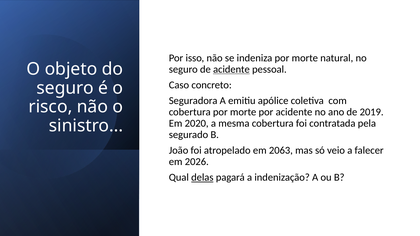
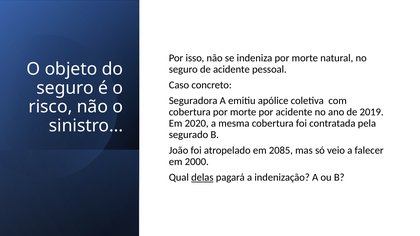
acidente underline: present -> none (231, 69)
2063: 2063 -> 2085 (281, 151)
2026: 2026 -> 2000 (197, 162)
